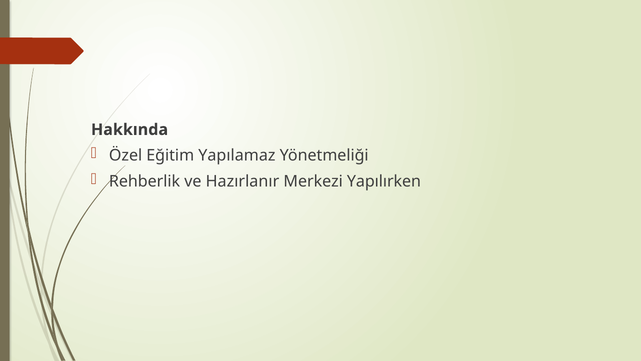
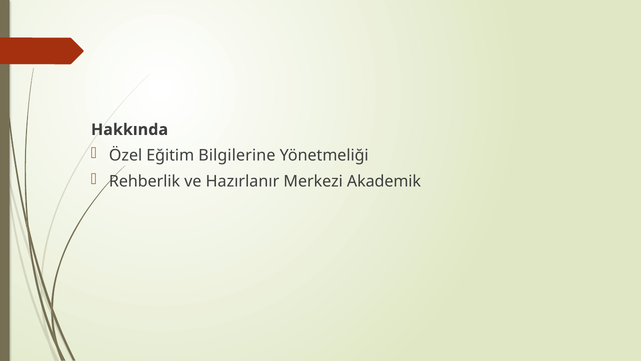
Yapılamaz: Yapılamaz -> Bilgilerine (237, 155)
Yapılırken: Yapılırken -> Akademik (384, 181)
